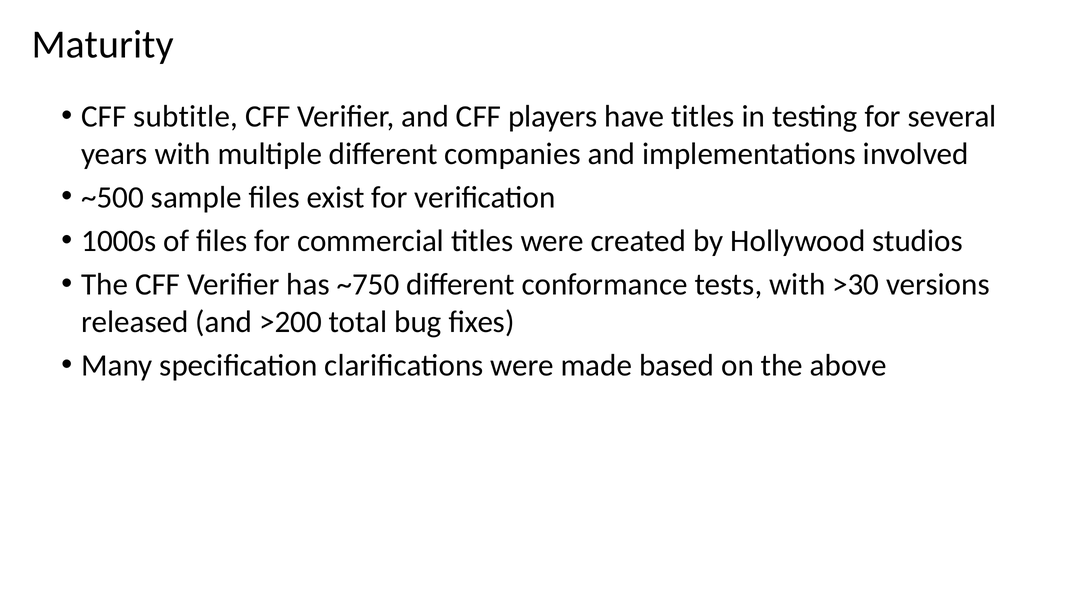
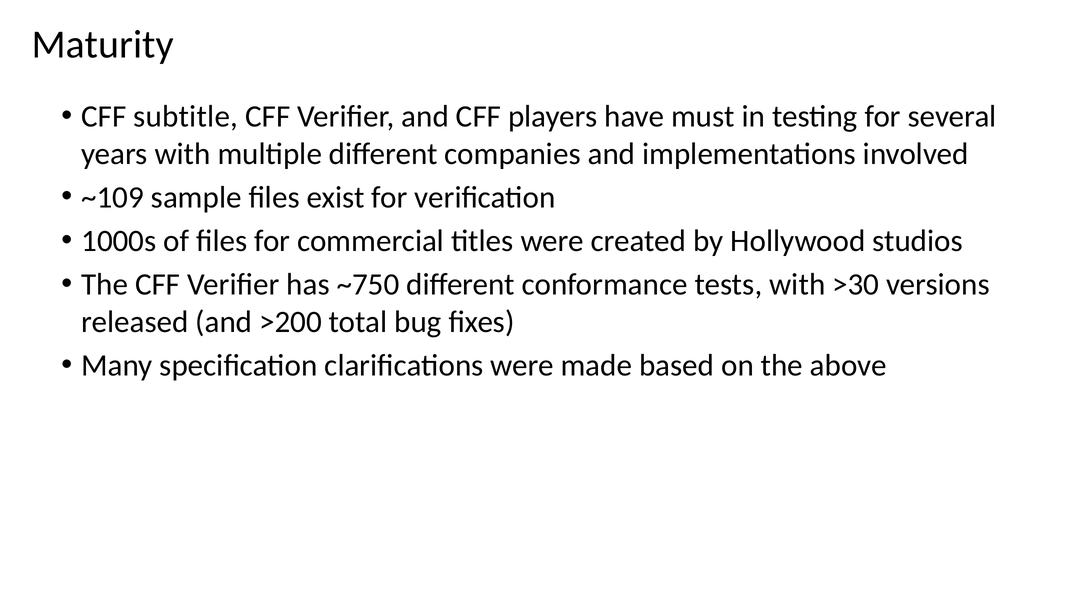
have titles: titles -> must (703, 116)
~500: ~500 -> ~109 (113, 197)
